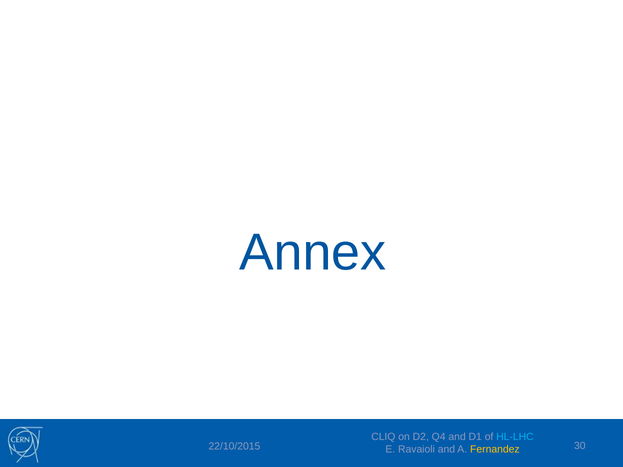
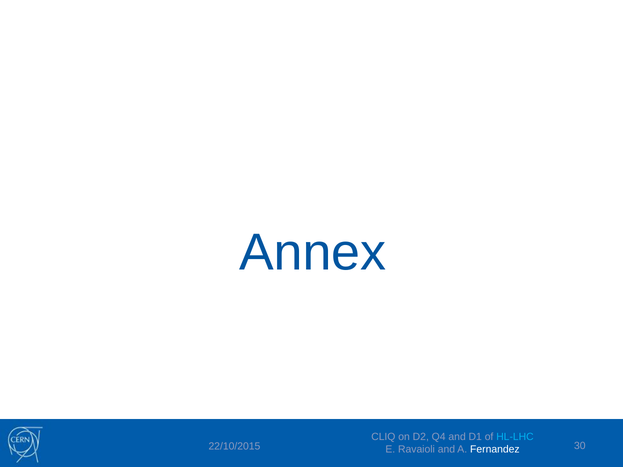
Fernandez colour: yellow -> white (495, 449)
